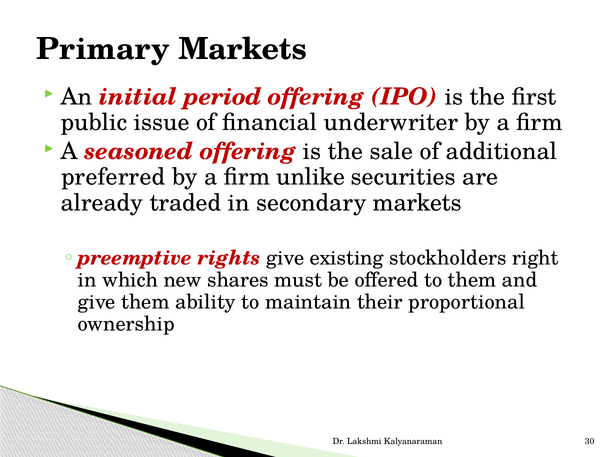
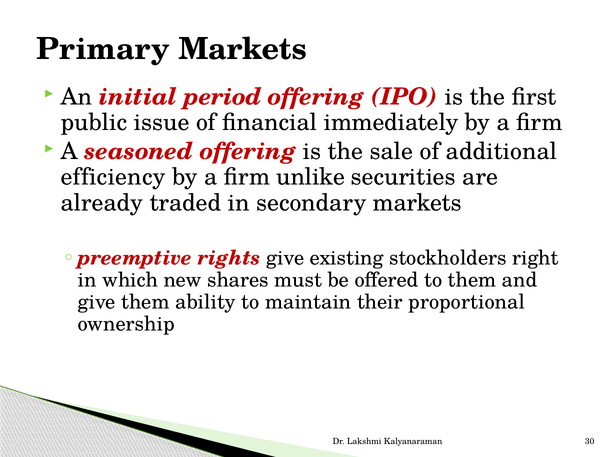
underwriter: underwriter -> immediately (391, 122)
preferred: preferred -> efficiency (113, 177)
